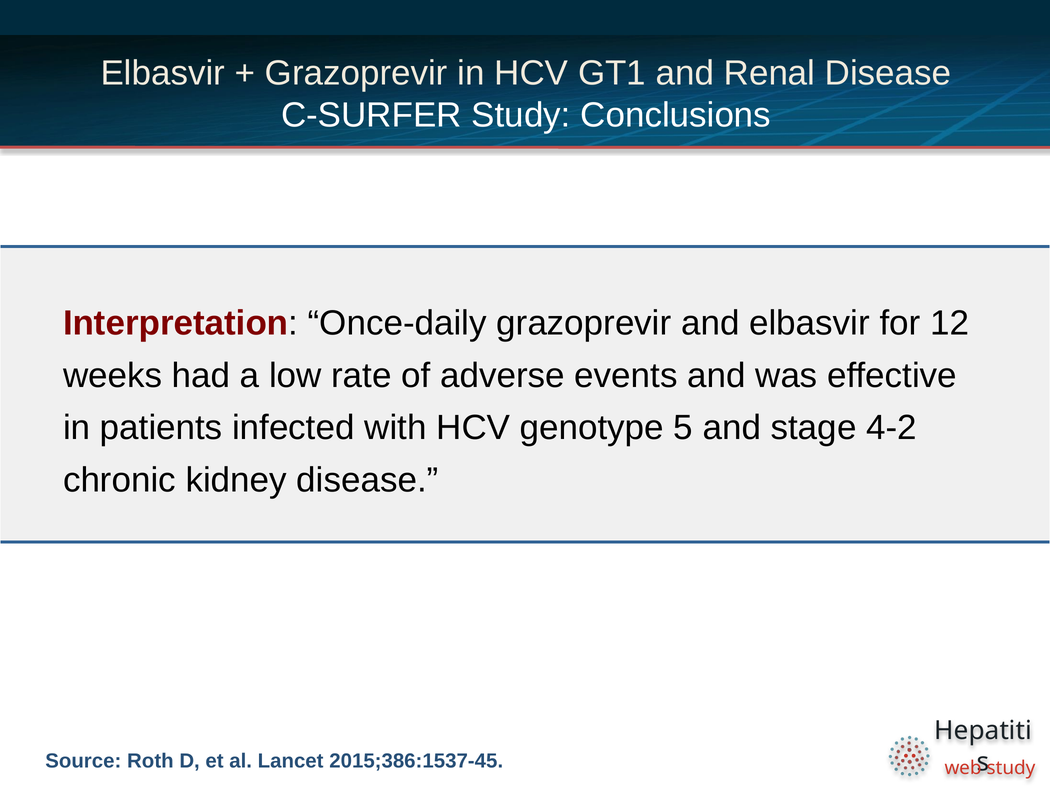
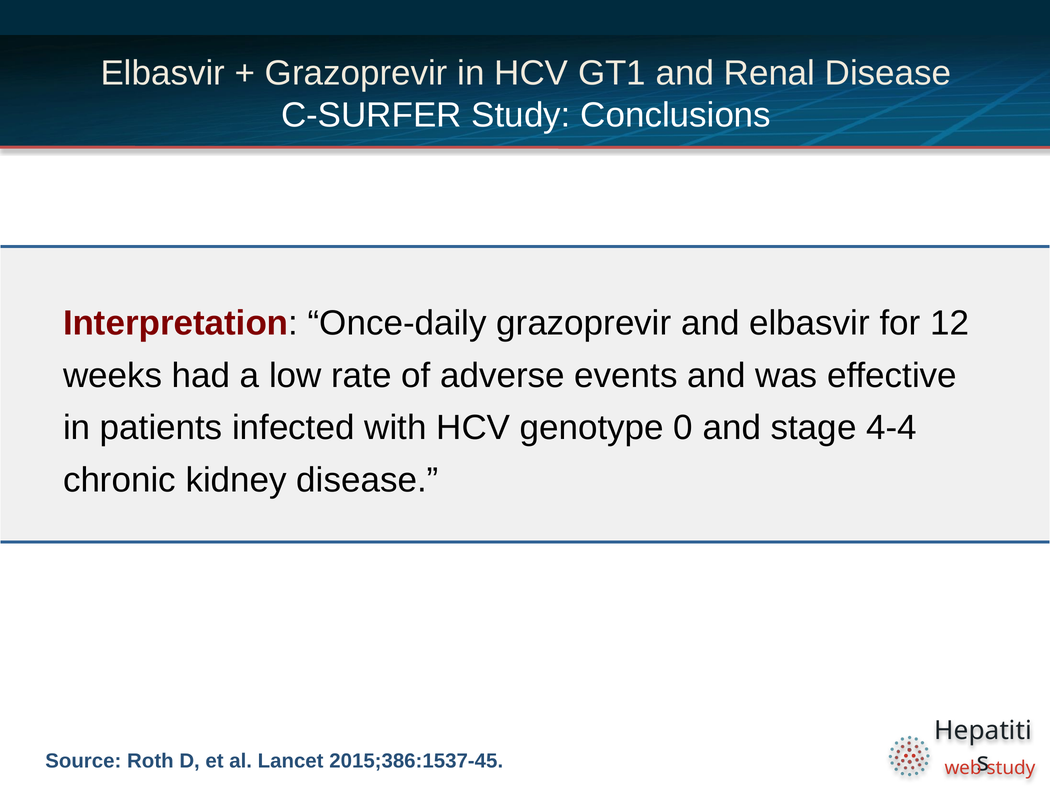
5: 5 -> 0 (683, 428)
4-2: 4-2 -> 4-4 (891, 428)
